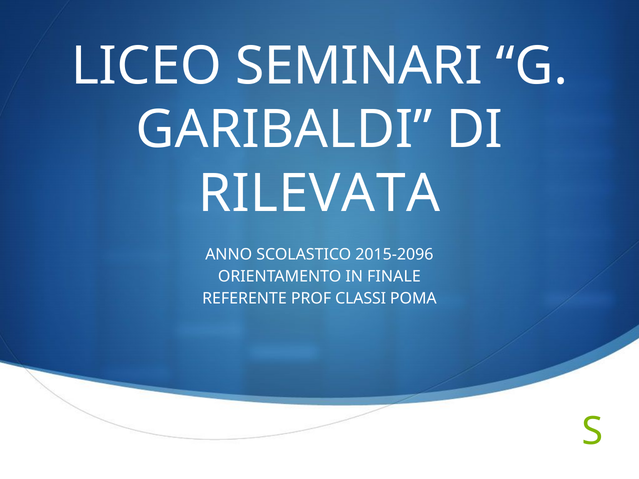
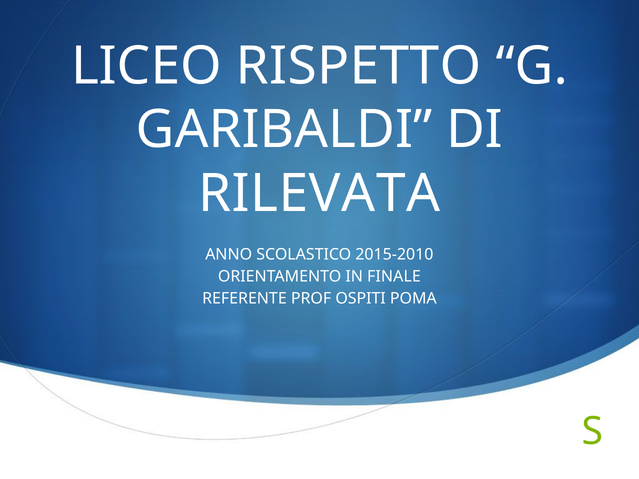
SEMINARI: SEMINARI -> RISPETTO (359, 66)
2015-2096: 2015-2096 -> 2015-2010 (394, 255)
CLASSI: CLASSI -> OSPITI (361, 298)
